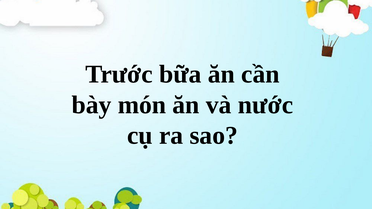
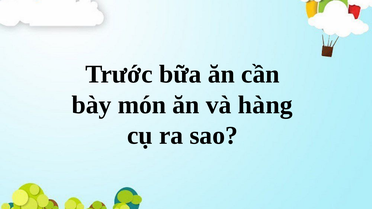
nước: nước -> hàng (265, 105)
